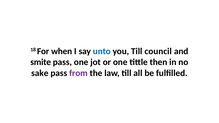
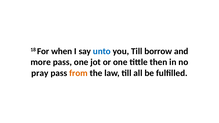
council: council -> borrow (158, 51)
smite: smite -> more (41, 62)
sake: sake -> pray (40, 73)
from colour: purple -> orange (78, 73)
